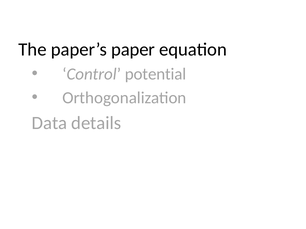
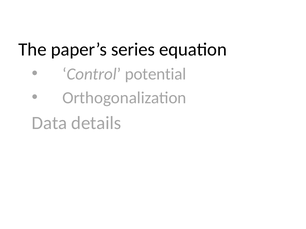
paper: paper -> series (133, 50)
